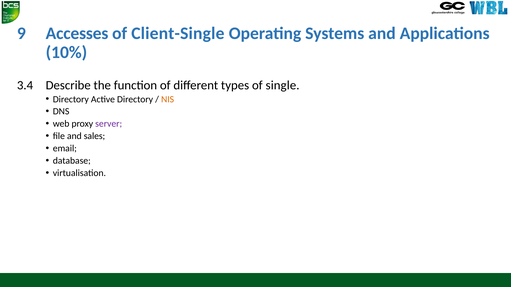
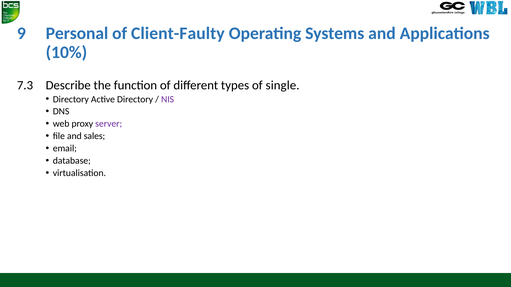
Accesses: Accesses -> Personal (77, 33)
Client-Single: Client-Single -> Client-Faulty (178, 33)
3.4: 3.4 -> 7.3 (25, 85)
NIS colour: orange -> purple (168, 99)
